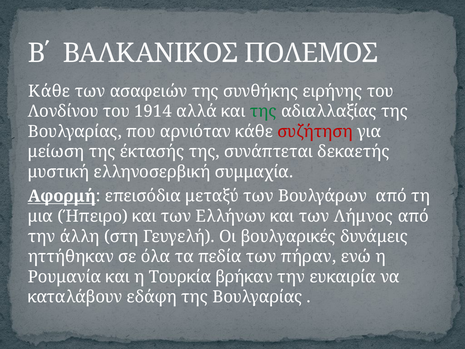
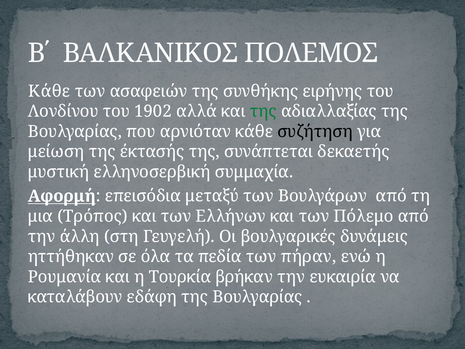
1914: 1914 -> 1902 (153, 111)
συζήτηση colour: red -> black (315, 131)
Ήπειρο: Ήπειρο -> Τρόπος (93, 216)
Λήμνος: Λήμνος -> Πόλεμο (364, 216)
